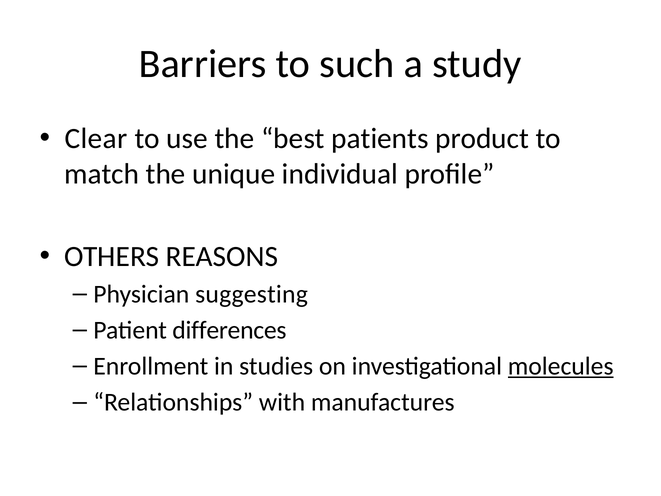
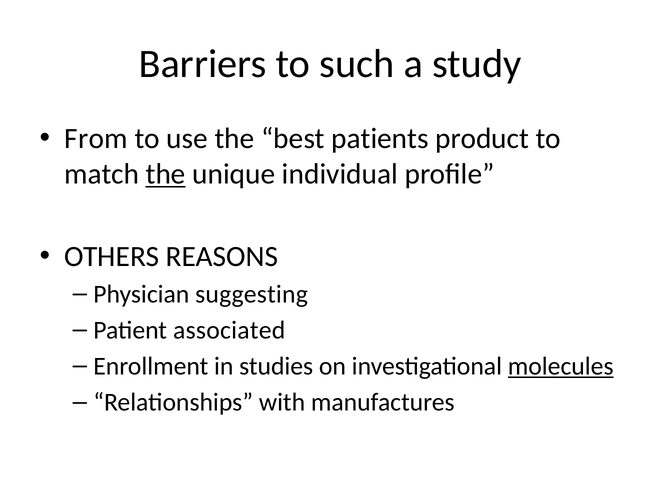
Clear: Clear -> From (96, 139)
the underline: none -> present (166, 174)
differences: differences -> associated (229, 330)
